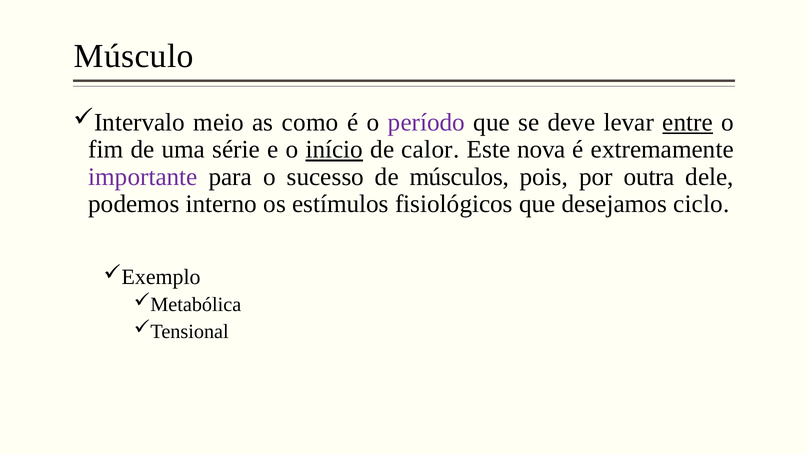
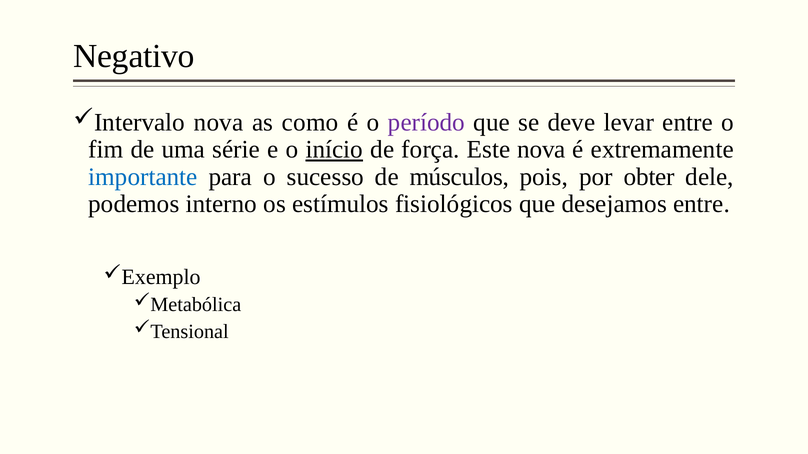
Músculo: Músculo -> Negativo (134, 56)
meio: meio -> nova (219, 123)
entre underline: present -> none (688, 123)
calor: calor -> força (431, 150)
importante colour: purple -> blue (143, 177)
outra: outra -> obter (649, 177)
desejamos ciclo: ciclo -> entre (702, 204)
